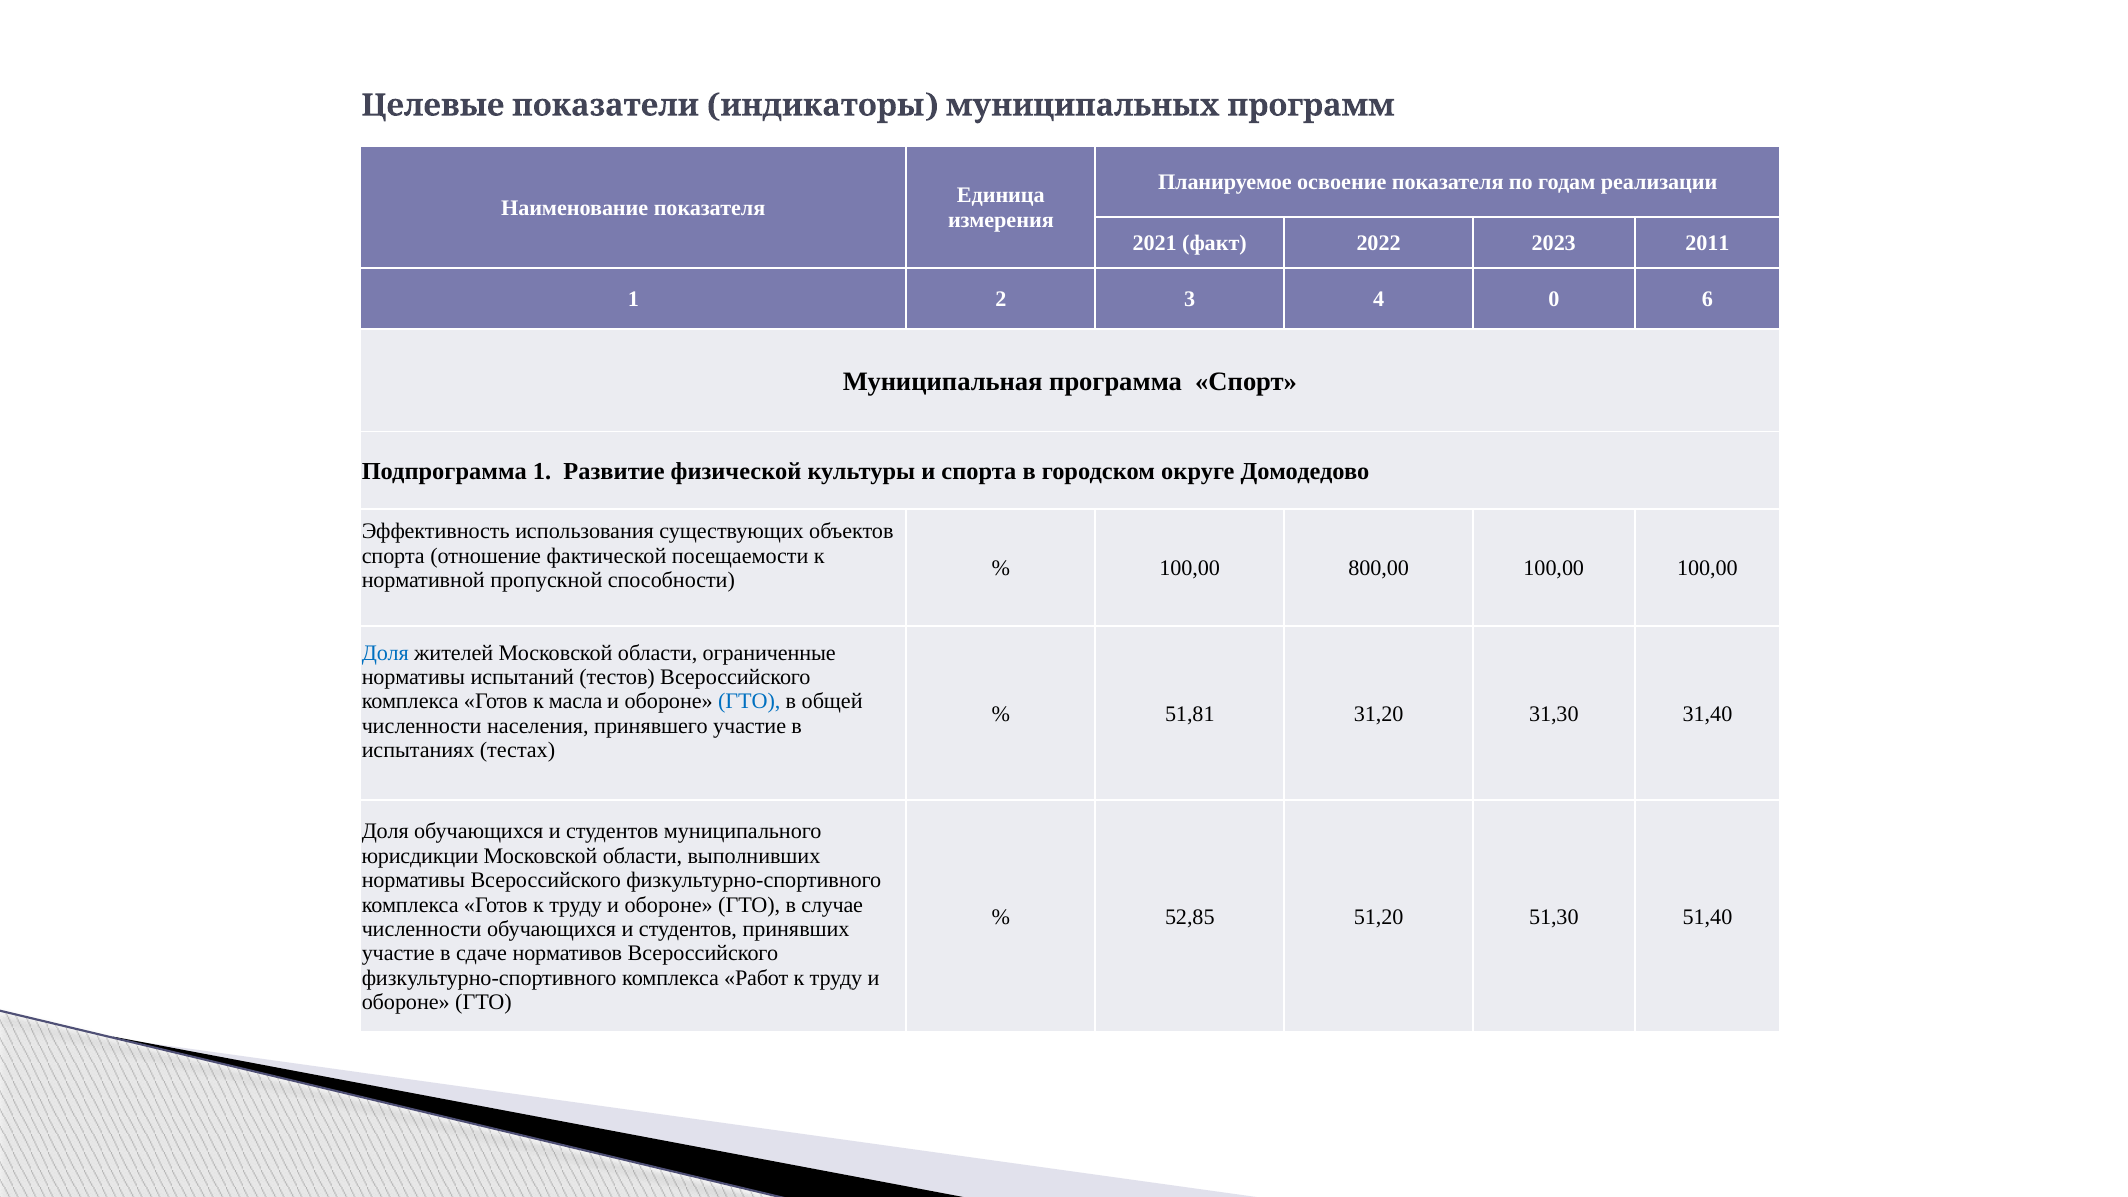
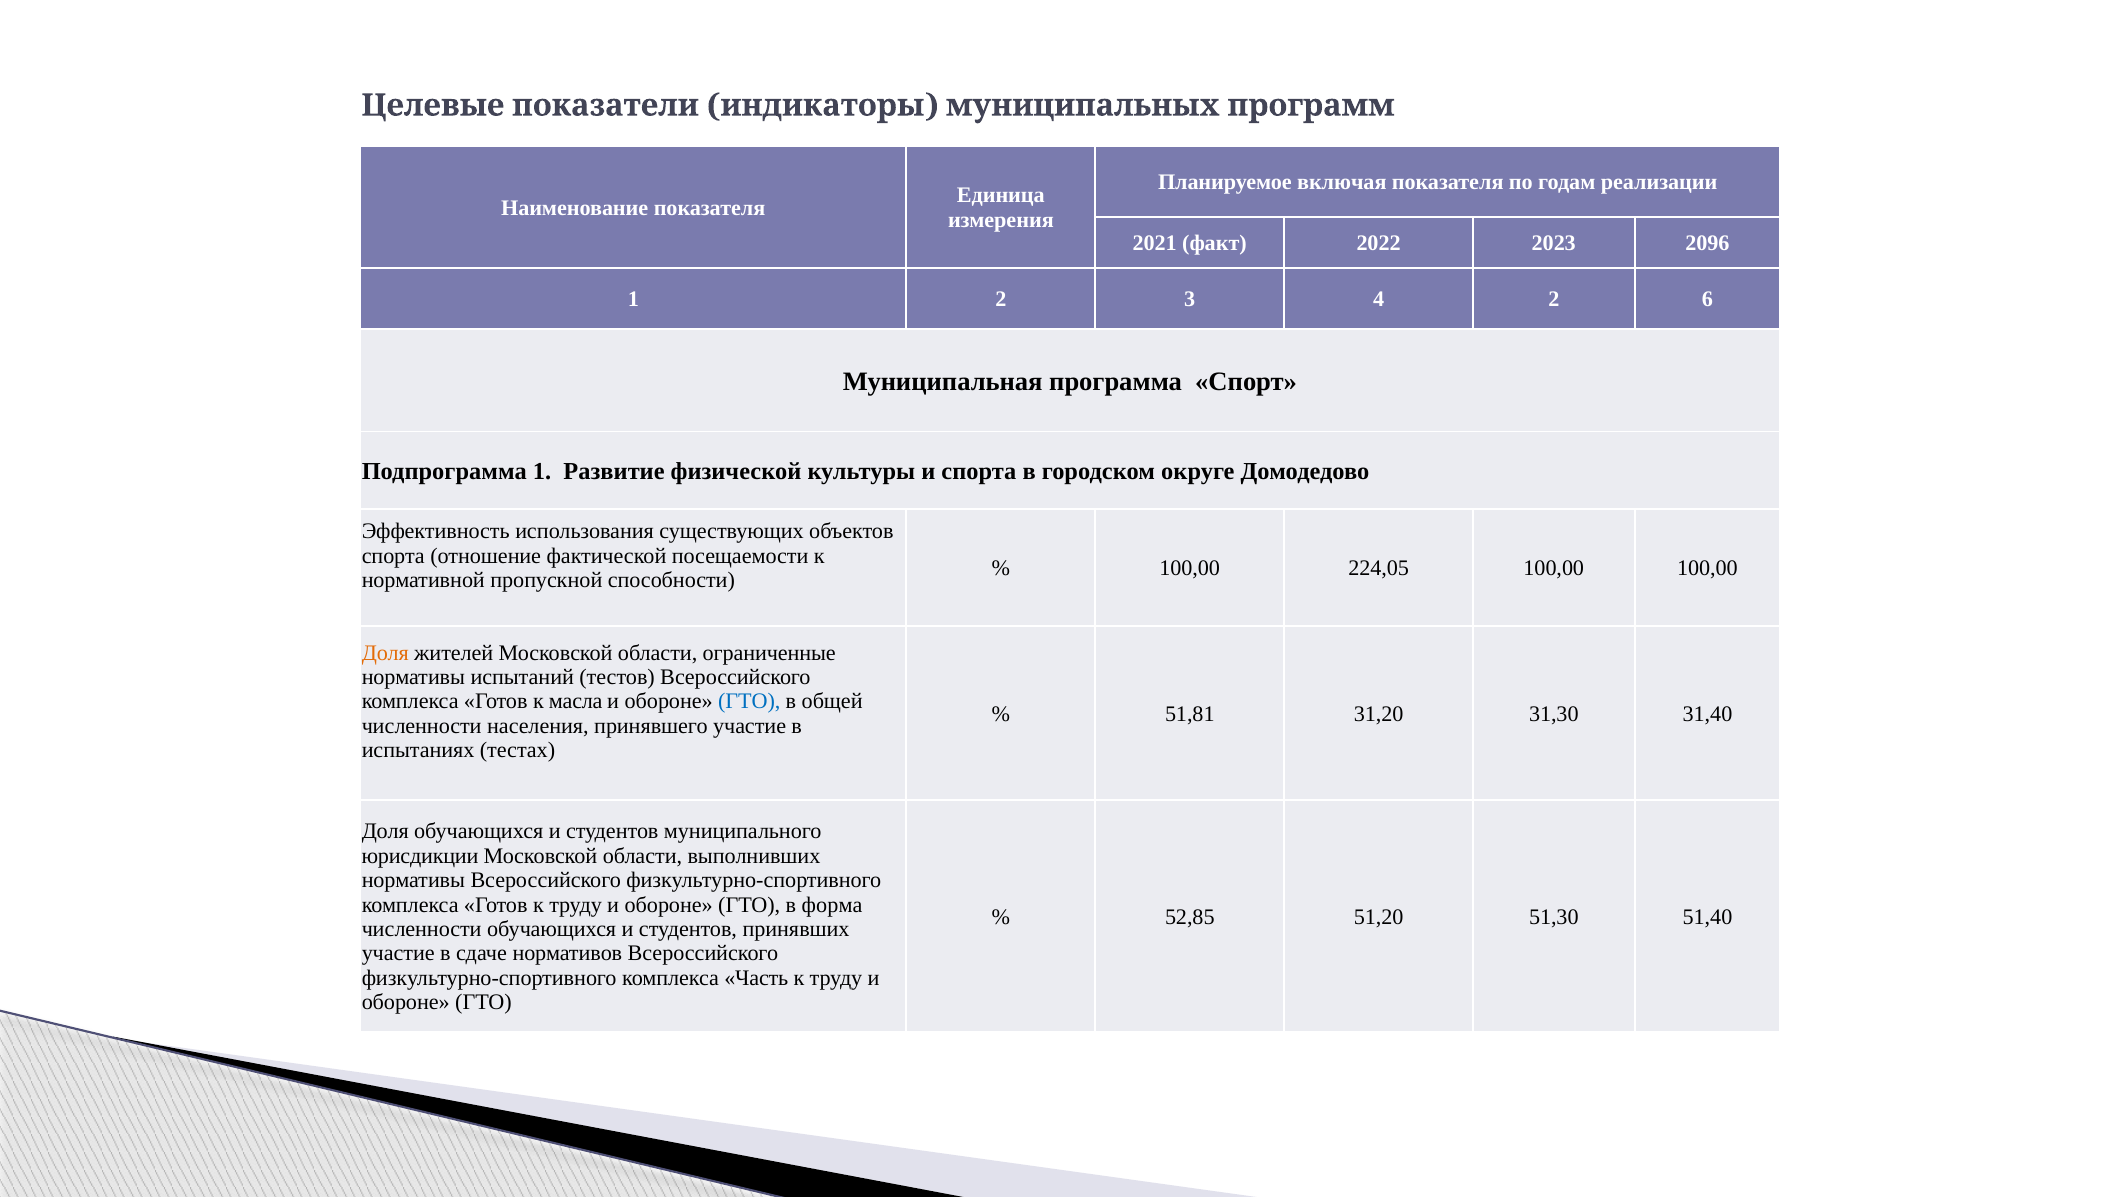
освоение: освоение -> включая (1342, 182)
2011: 2011 -> 2096 (1707, 243)
4 0: 0 -> 2 (1554, 299)
800,00: 800,00 -> 224,05 (1379, 568)
Доля colour: blue -> orange (385, 653)
случае: случае -> форма (832, 905)
Работ: Работ -> Часть (756, 978)
